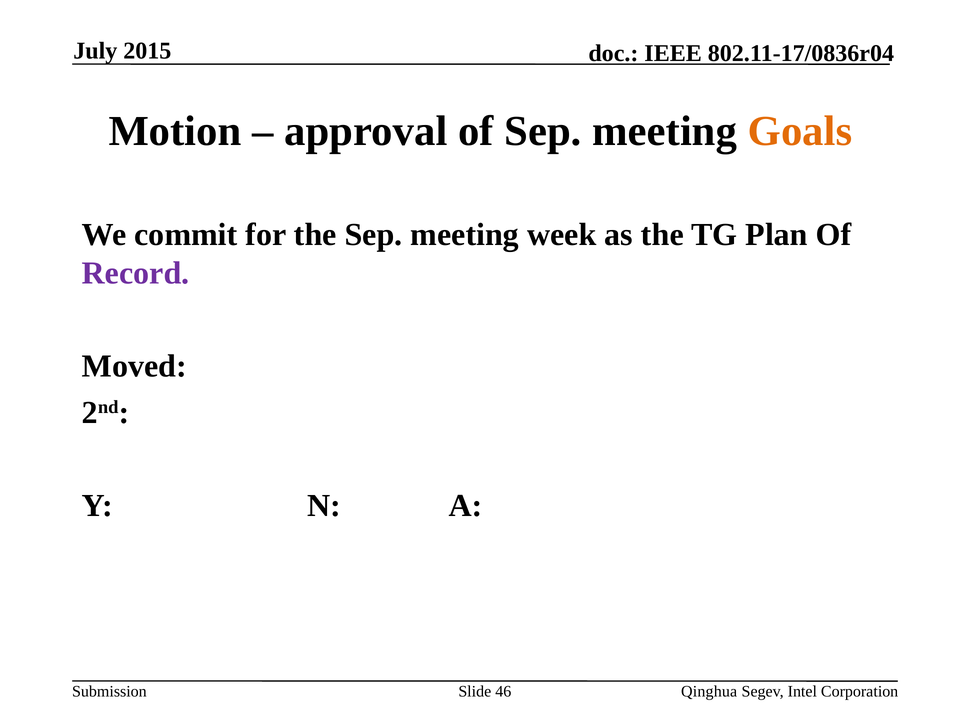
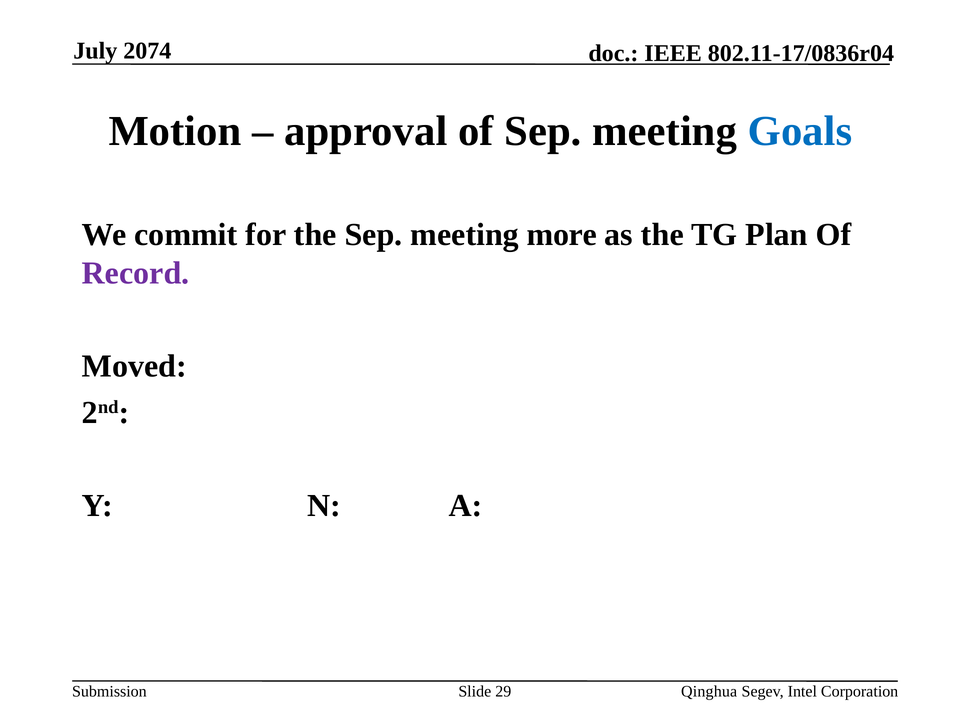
2015: 2015 -> 2074 (147, 51)
Goals colour: orange -> blue (800, 131)
week: week -> more (562, 235)
46: 46 -> 29 (503, 692)
